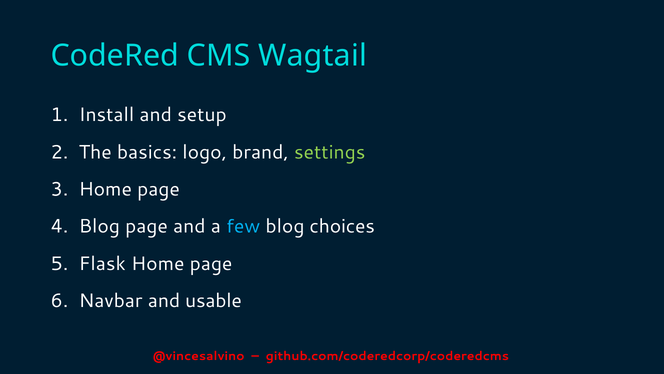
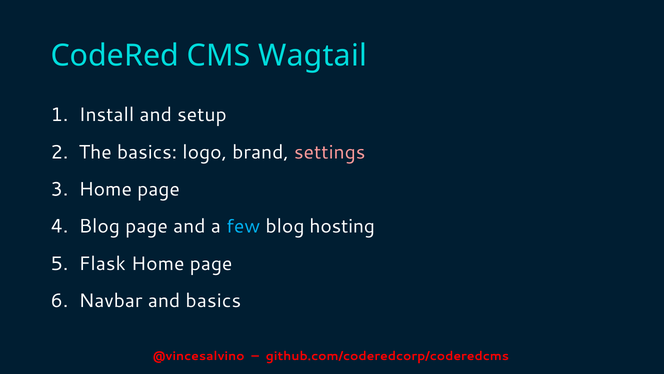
settings colour: light green -> pink (330, 152)
choices: choices -> hosting (342, 226)
and usable: usable -> basics (213, 300)
